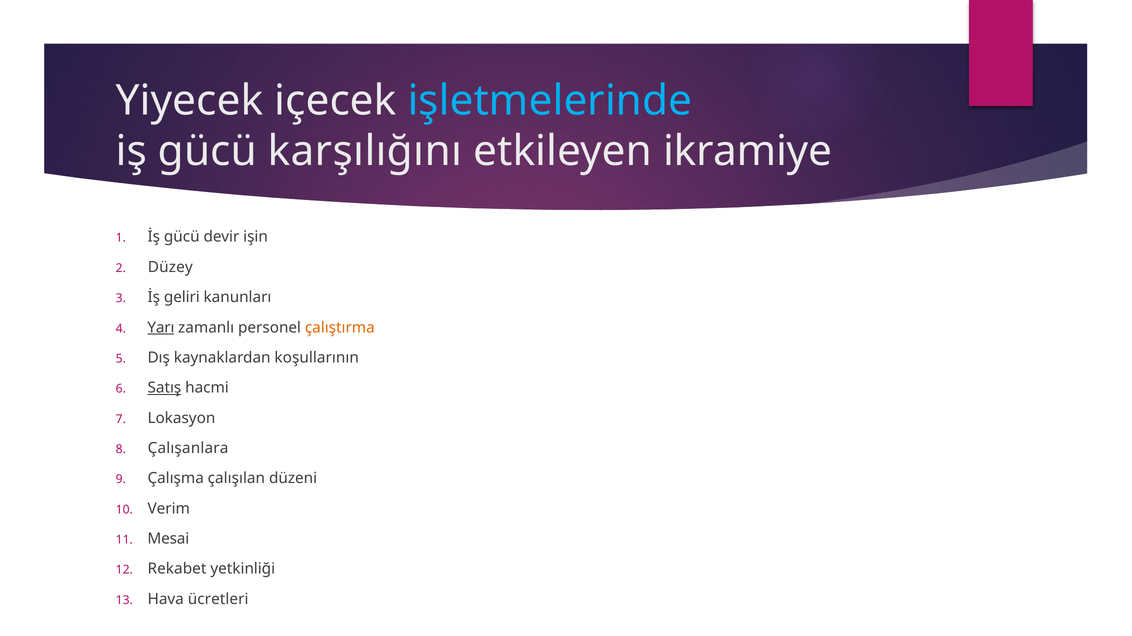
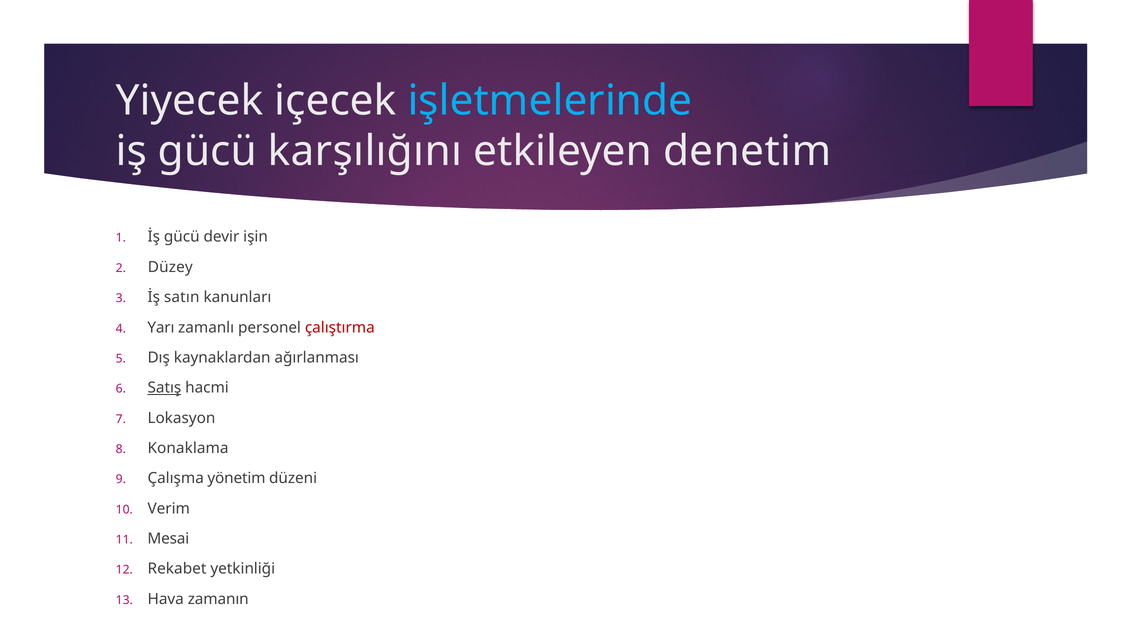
ikramiye: ikramiye -> denetim (747, 152)
geliri: geliri -> satın (182, 298)
Yarı underline: present -> none (161, 328)
çalıştırma colour: orange -> red (340, 328)
koşullarının: koşullarının -> ağırlanması (317, 358)
Çalışanlara: Çalışanlara -> Konaklama (188, 449)
çalışılan: çalışılan -> yönetim (236, 479)
ücretleri: ücretleri -> zamanın (218, 600)
